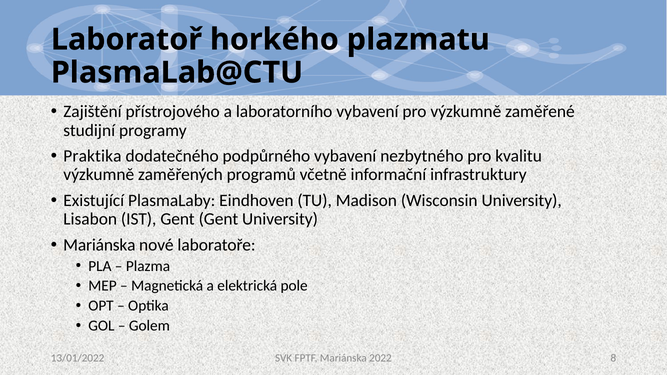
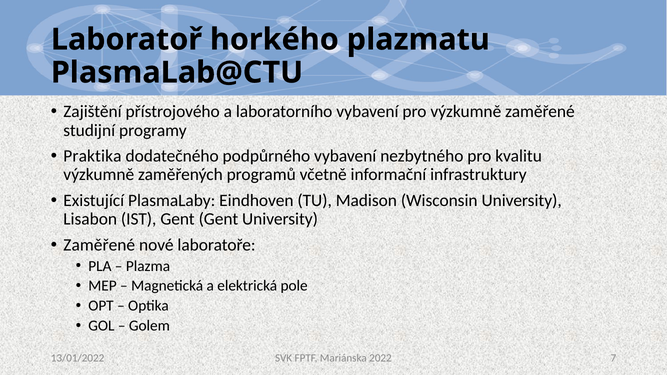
Mariánska: Mariánska -> Zaměřené (99, 245)
8: 8 -> 7 (613, 358)
